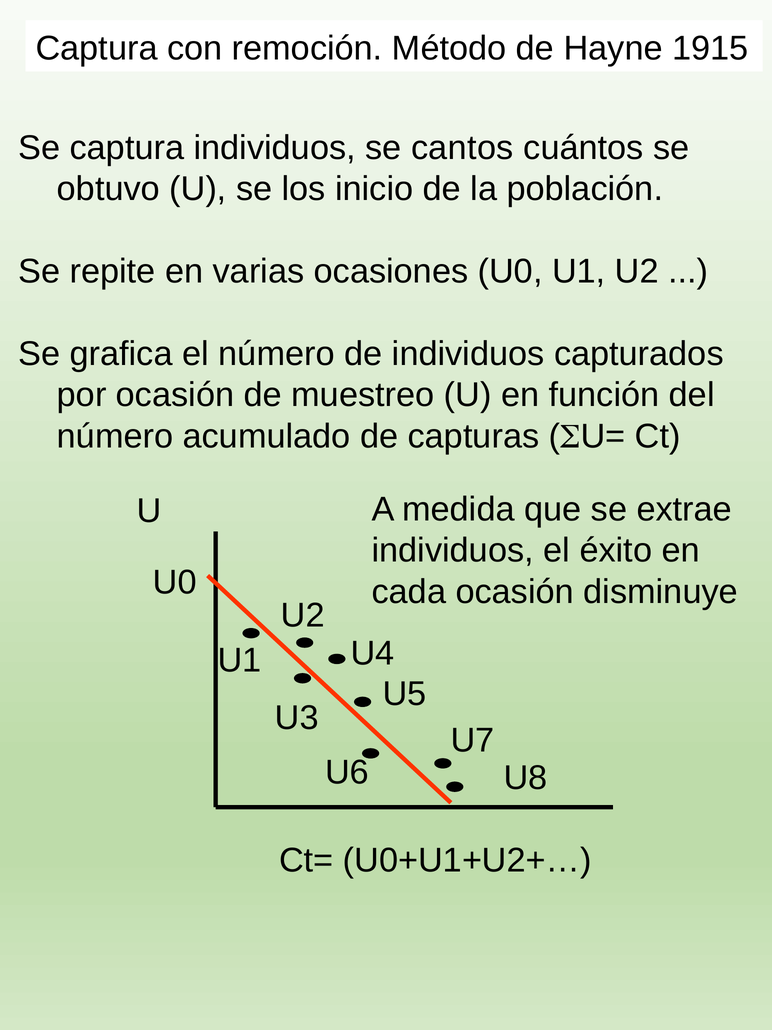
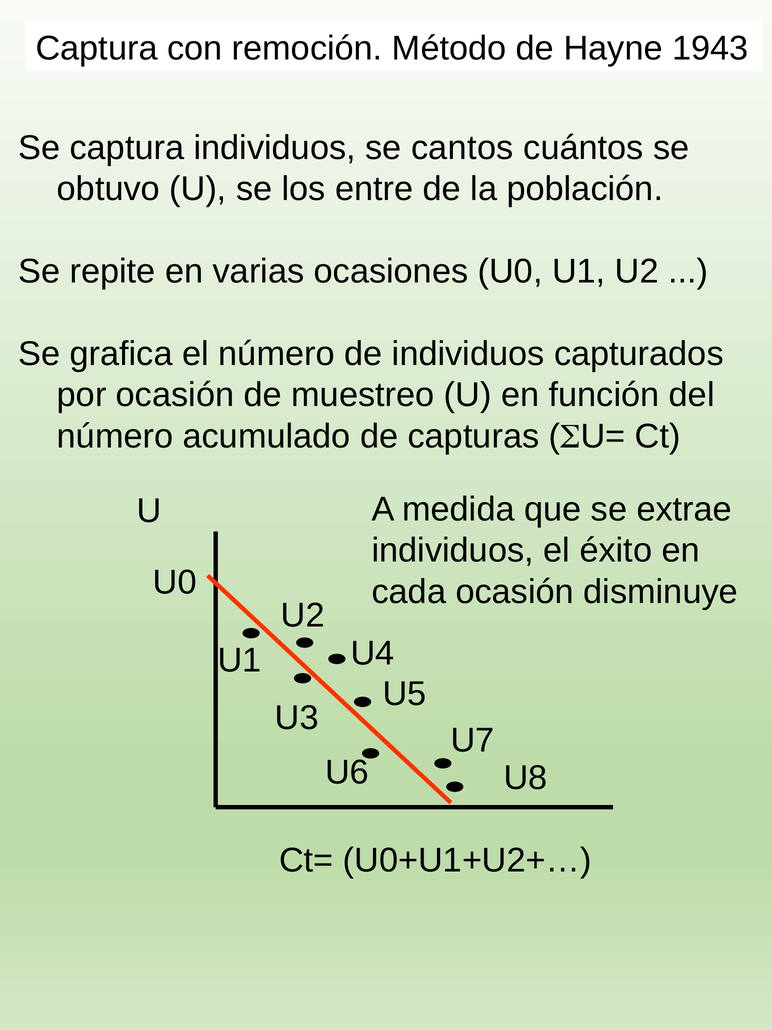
1915: 1915 -> 1943 (710, 48)
inicio: inicio -> entre (374, 189)
